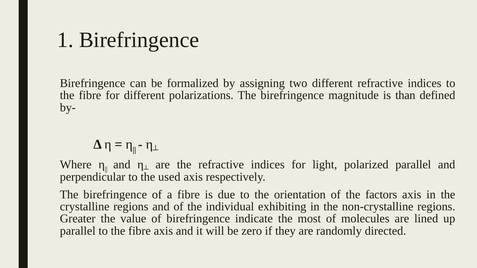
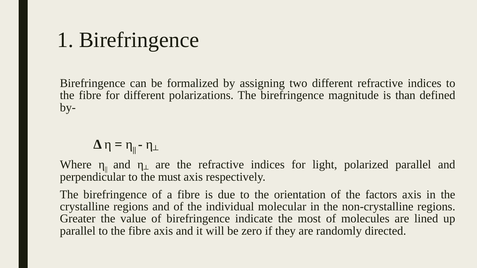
used: used -> must (169, 177)
exhibiting: exhibiting -> molecular (282, 207)
